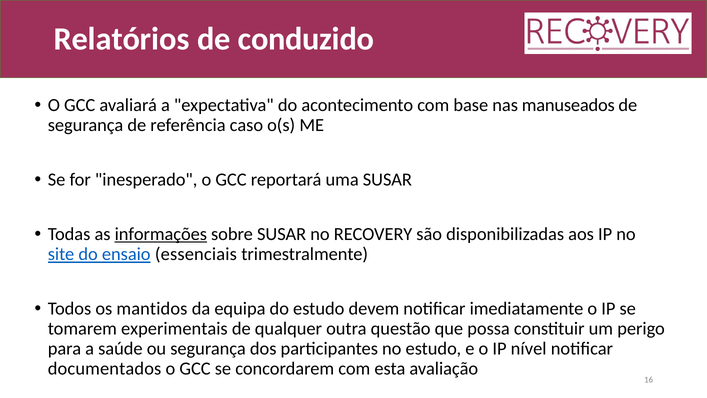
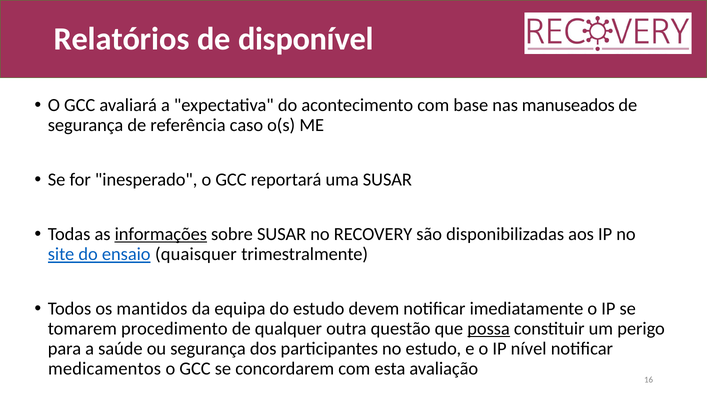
conduzido: conduzido -> disponível (306, 39)
essenciais: essenciais -> quaisquer (196, 254)
experimentais: experimentais -> procedimento (174, 329)
possa underline: none -> present (489, 329)
documentados: documentados -> medicamentos (105, 368)
